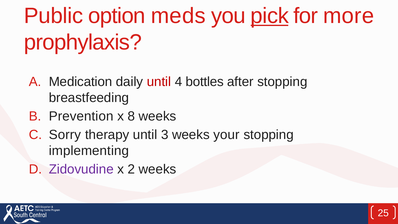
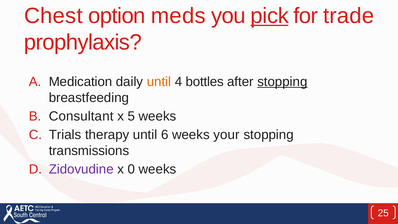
Public: Public -> Chest (53, 16)
more: more -> trade (349, 16)
until colour: red -> orange (159, 82)
stopping underline: none -> present (282, 82)
Prevention: Prevention -> Consultant (81, 116)
8: 8 -> 5 (131, 116)
Sorry: Sorry -> Trials (65, 135)
3: 3 -> 6 (165, 135)
implementing: implementing -> transmissions (89, 151)
2: 2 -> 0 (131, 169)
